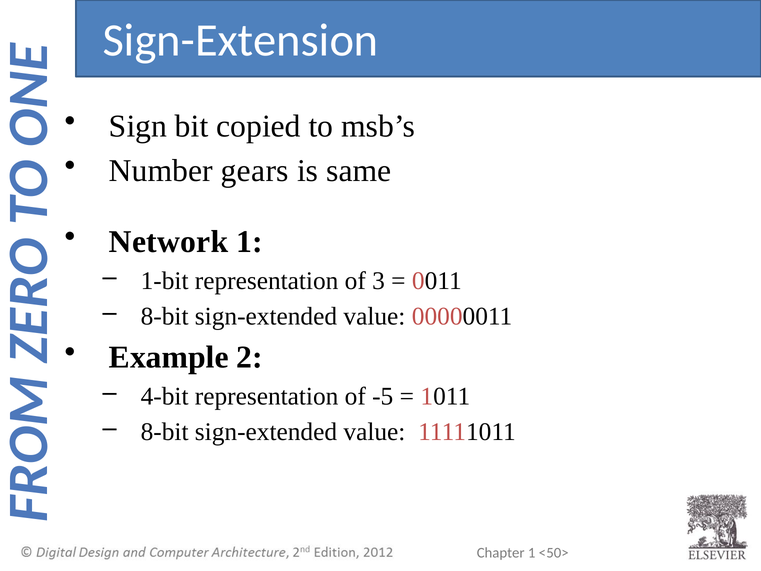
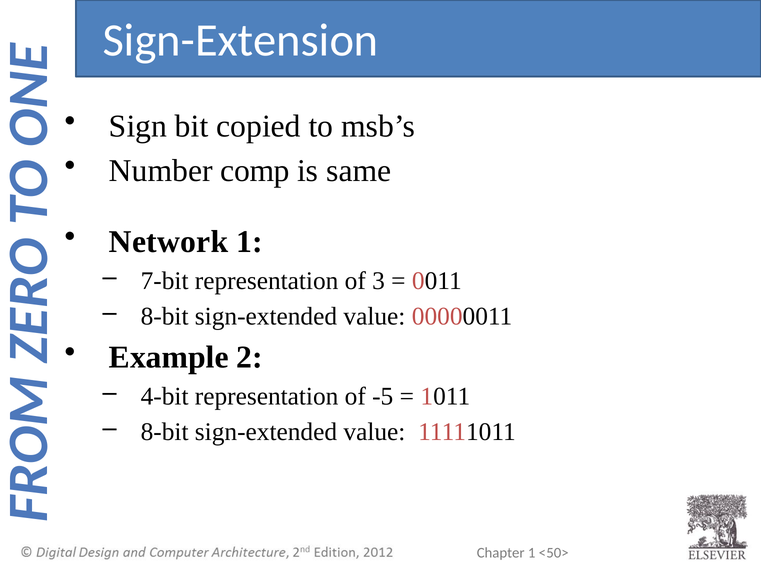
gears: gears -> comp (255, 171)
1-bit: 1-bit -> 7-bit (165, 281)
